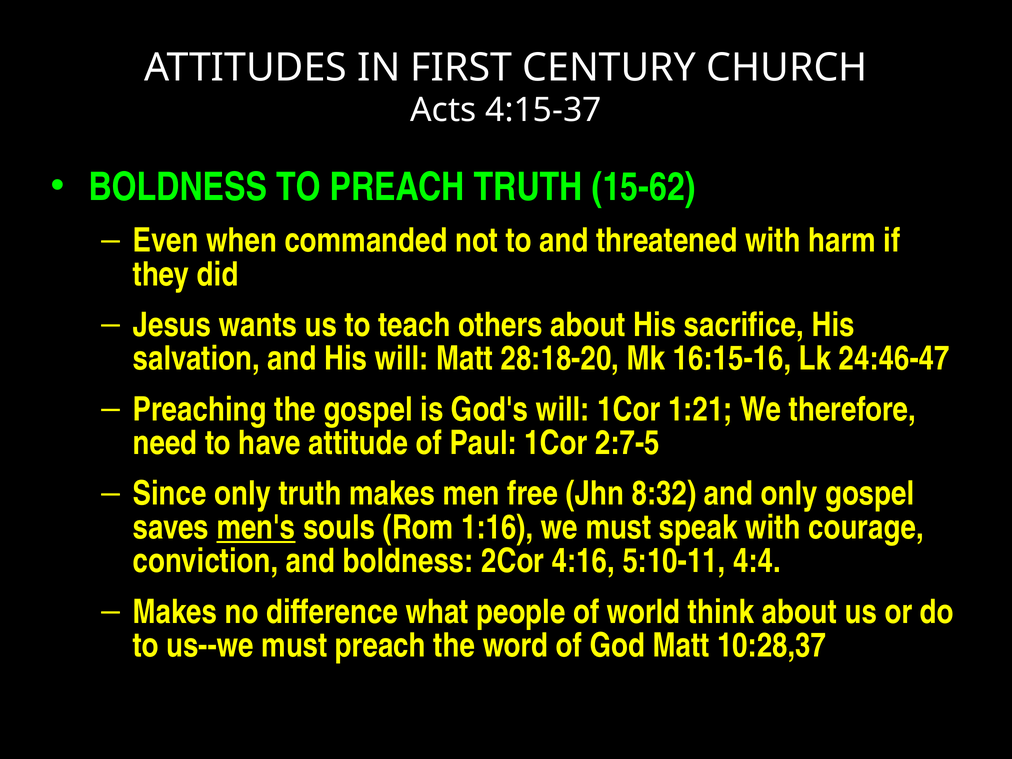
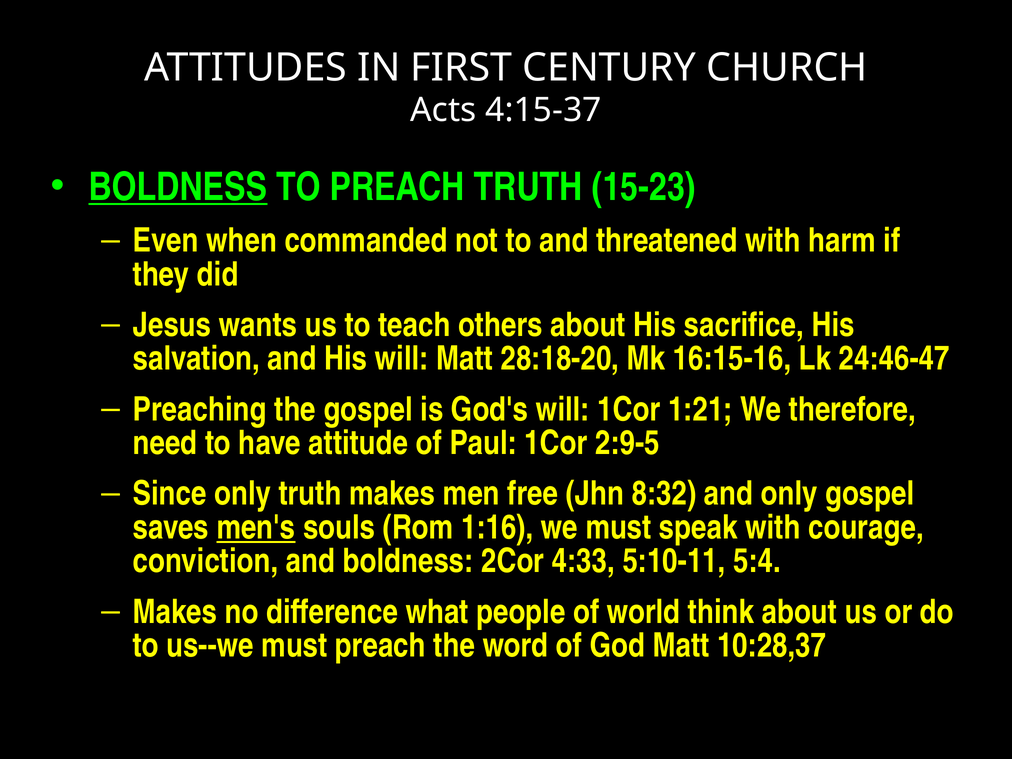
BOLDNESS underline: none -> present (178, 187)
15-62: 15-62 -> 15-23 (644, 187)
2:7-5: 2:7-5 -> 2:9-5 (627, 443)
4:16: 4:16 -> 4:33 (583, 561)
4:4: 4:4 -> 5:4 (757, 561)
